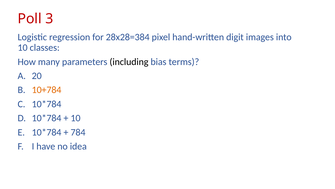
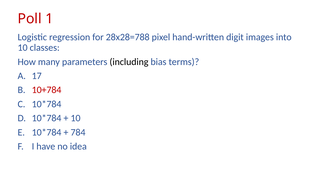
3: 3 -> 1 (49, 19)
28x28=384: 28x28=384 -> 28x28=788 (128, 37)
20: 20 -> 17 (37, 76)
10+784 colour: orange -> red (47, 90)
